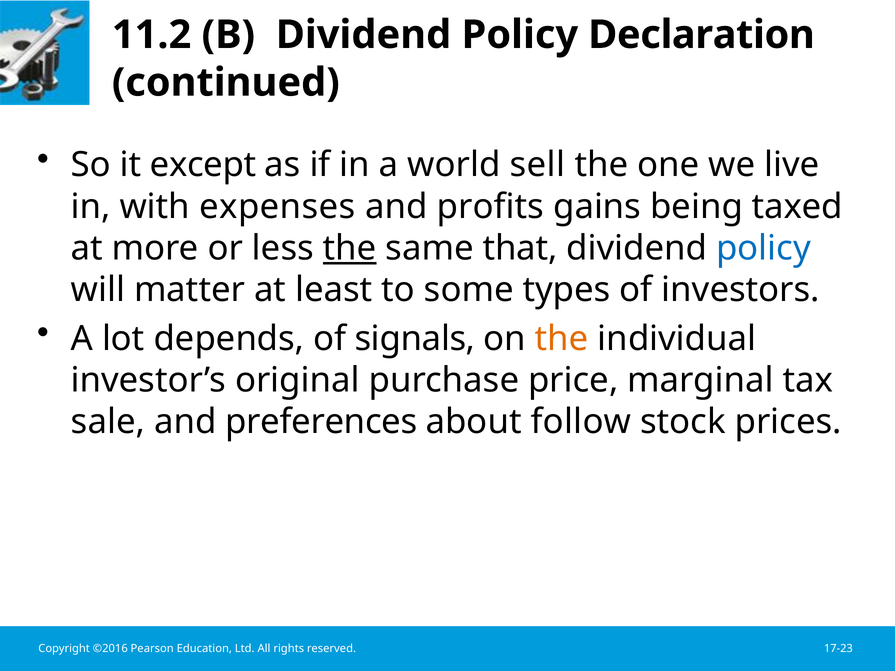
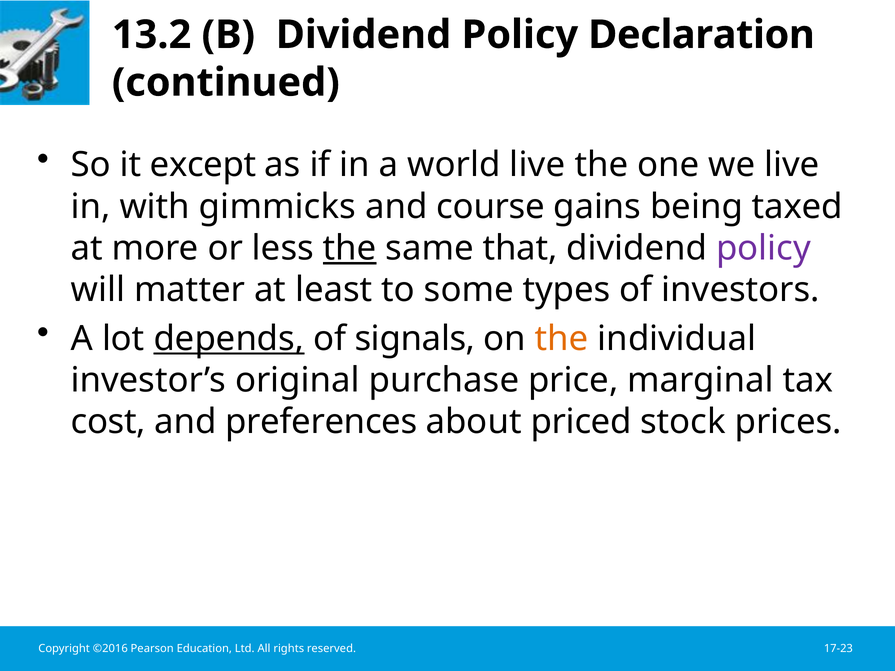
11.2: 11.2 -> 13.2 (152, 35)
world sell: sell -> live (537, 165)
expenses: expenses -> gimmicks (278, 207)
profits: profits -> course (491, 207)
policy colour: blue -> purple (763, 248)
depends underline: none -> present (229, 339)
sale: sale -> cost (108, 422)
follow: follow -> priced (581, 422)
